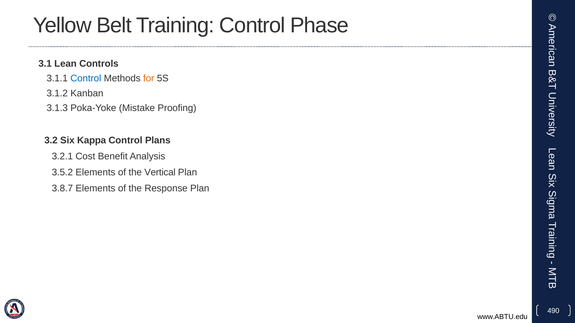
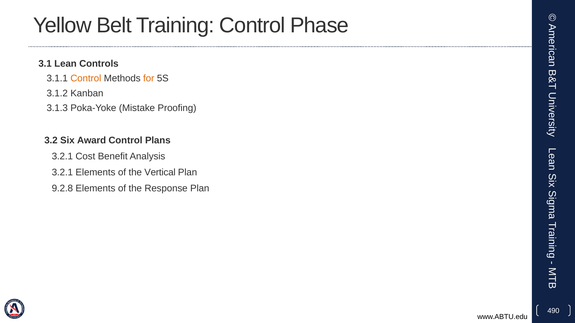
Control colour: blue -> orange (86, 79)
Kappa: Kappa -> Award (92, 140)
3.5.2: 3.5.2 -> 3.2.1 (62, 173)
3.8.7: 3.8.7 -> 9.2.8 (62, 189)
